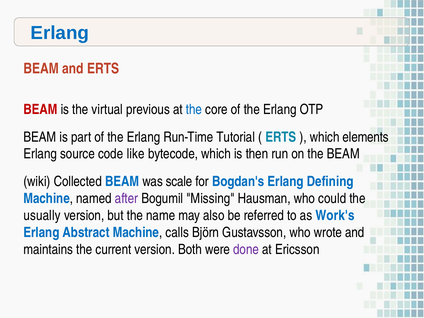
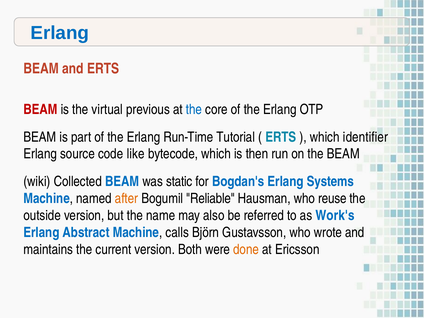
elements: elements -> identifier (366, 137)
scale: scale -> static (179, 182)
Defining: Defining -> Systems (330, 182)
after colour: purple -> orange (126, 199)
Missing: Missing -> Reliable (211, 199)
could: could -> reuse (332, 199)
usually: usually -> outside (42, 215)
done colour: purple -> orange (246, 249)
